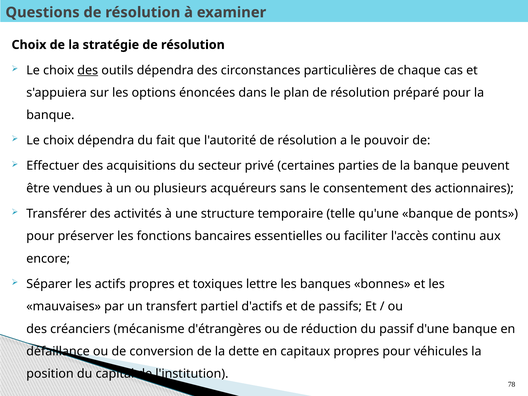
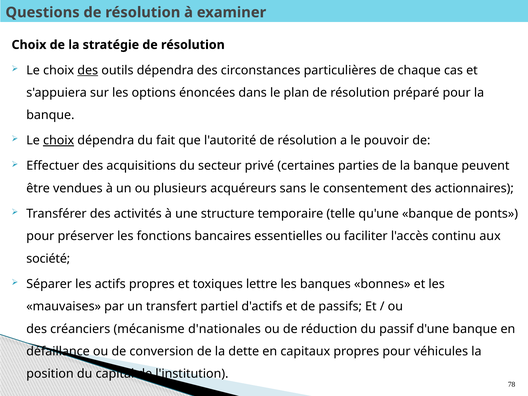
choix underline: none -> present (59, 141)
encore: encore -> société (48, 259)
d'étrangères: d'étrangères -> d'nationales (224, 329)
